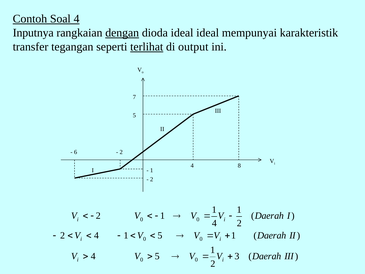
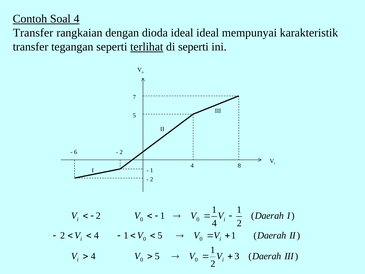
Inputnya: Inputnya -> Transfer (33, 33)
dengan underline: present -> none (122, 33)
di output: output -> seperti (193, 47)
